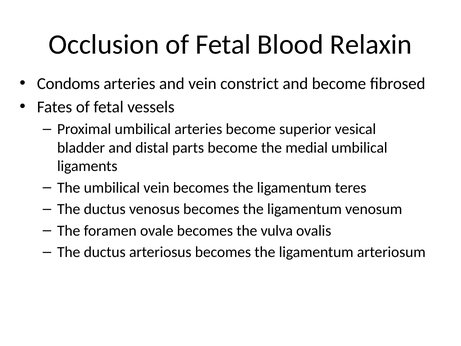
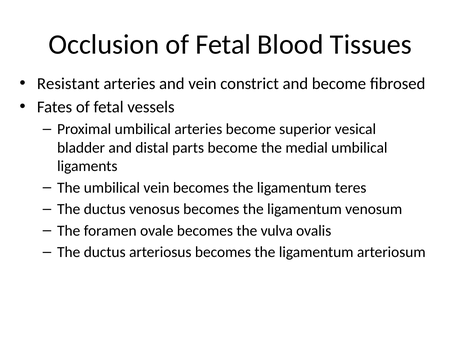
Relaxin: Relaxin -> Tissues (371, 45)
Condoms: Condoms -> Resistant (68, 84)
